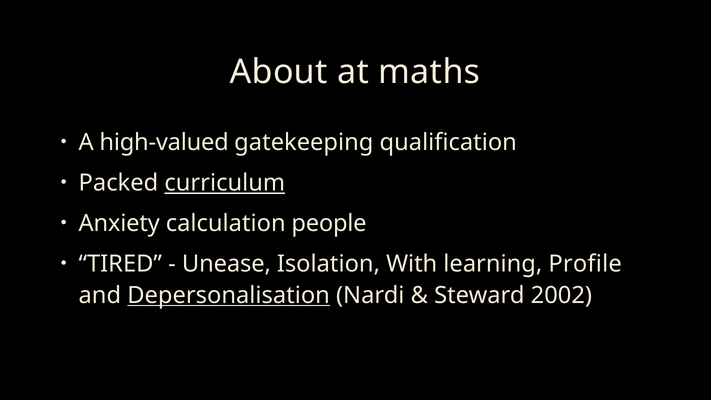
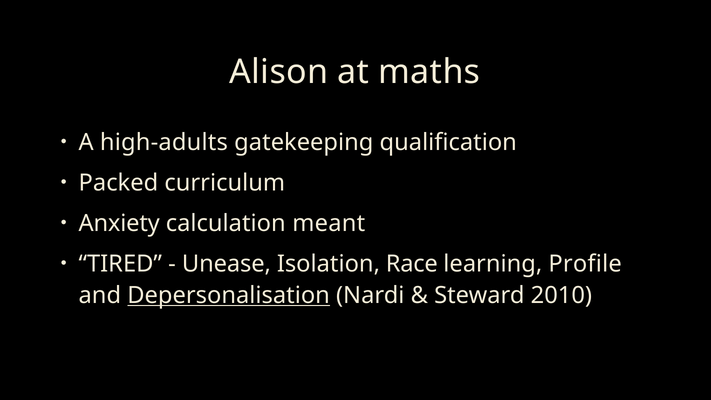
About: About -> Alison (279, 72)
high-valued: high-valued -> high-adults (164, 142)
curriculum underline: present -> none (225, 183)
people: people -> meant (329, 223)
With: With -> Race (412, 264)
2002: 2002 -> 2010 (561, 295)
